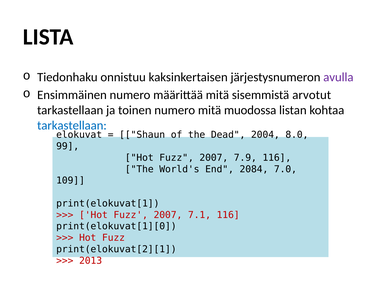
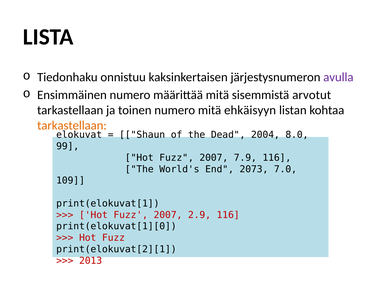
muodossa: muodossa -> ehkäisyyn (250, 110)
tarkastellaan colour: blue -> orange (72, 125)
2084: 2084 -> 2073 (254, 169)
7.1: 7.1 -> 2.9 (199, 215)
